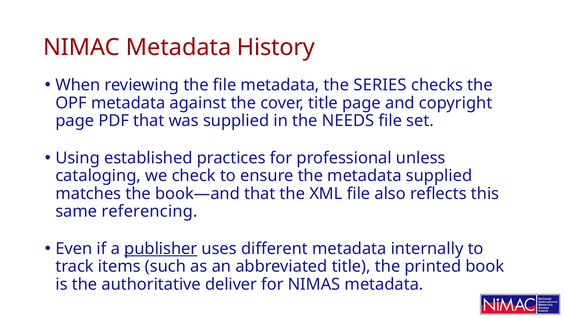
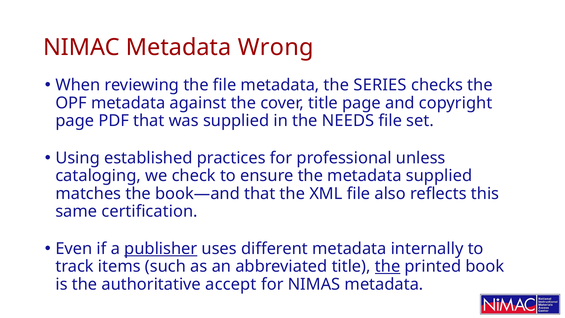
History: History -> Wrong (276, 47)
referencing: referencing -> certification (150, 211)
the underline: none -> present (388, 266)
deliver: deliver -> accept (231, 284)
